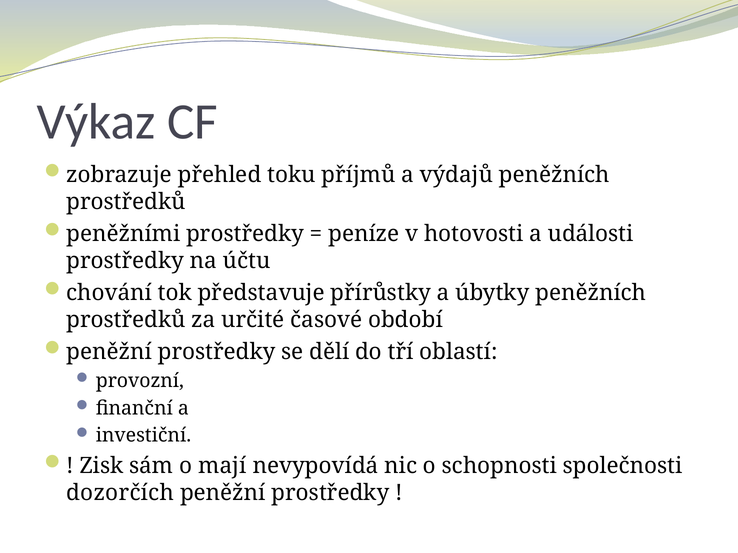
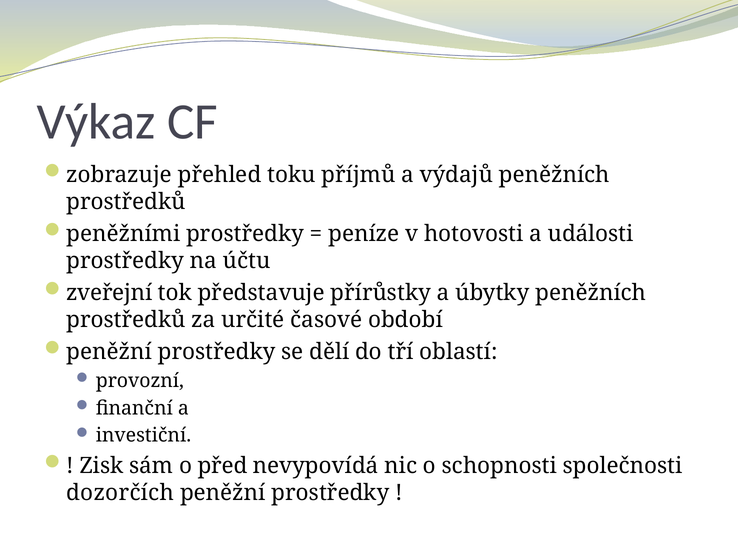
chování: chování -> zveřejní (109, 293)
mají: mají -> před (223, 466)
